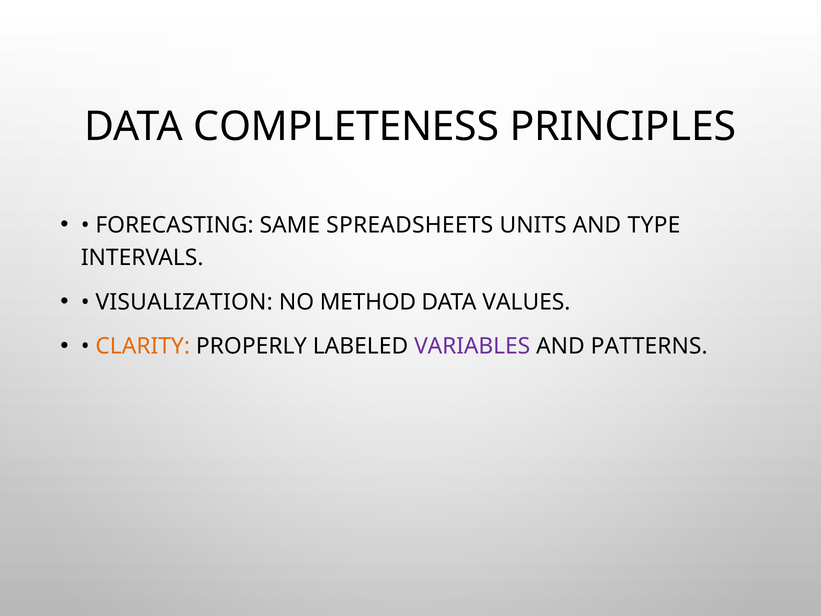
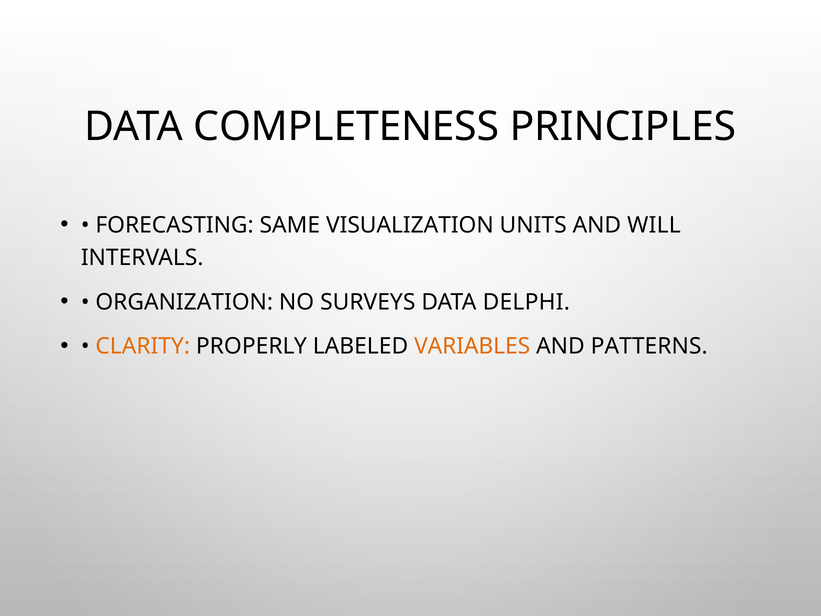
SPREADSHEETS: SPREADSHEETS -> VISUALIZATION (410, 225)
TYPE: TYPE -> WILL (654, 225)
VISUALIZATION: VISUALIZATION -> ORGANIZATION (184, 302)
METHOD: METHOD -> SURVEYS (368, 302)
VALUES: VALUES -> DELPHI (526, 302)
VARIABLES colour: purple -> orange (472, 346)
